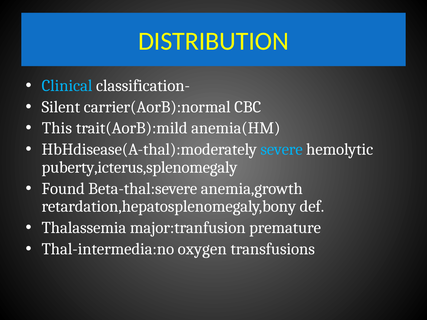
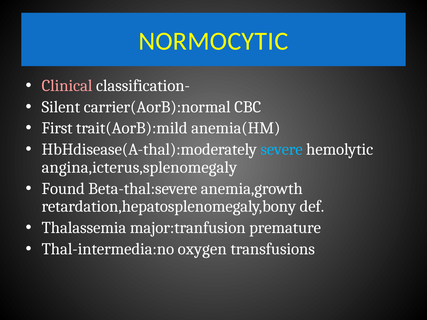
DISTRIBUTION: DISTRIBUTION -> NORMOCYTIC (213, 41)
Clinical colour: light blue -> pink (67, 86)
This: This -> First (57, 128)
puberty,icterus,splenomegaly: puberty,icterus,splenomegaly -> angina,icterus,splenomegaly (139, 167)
